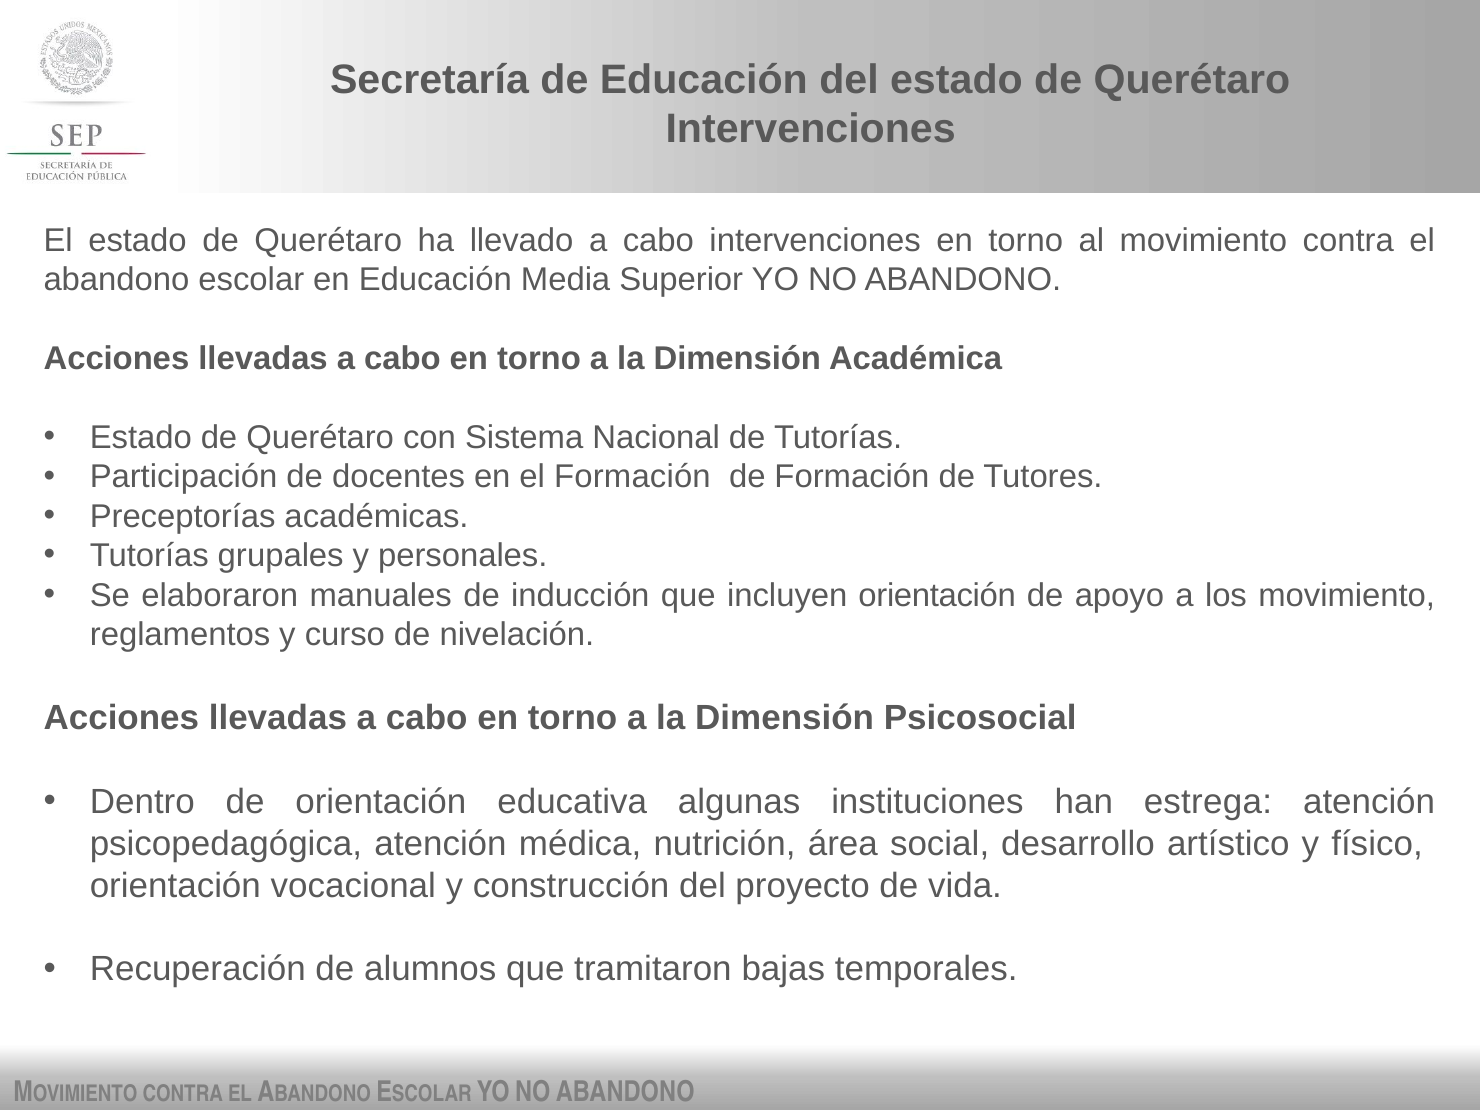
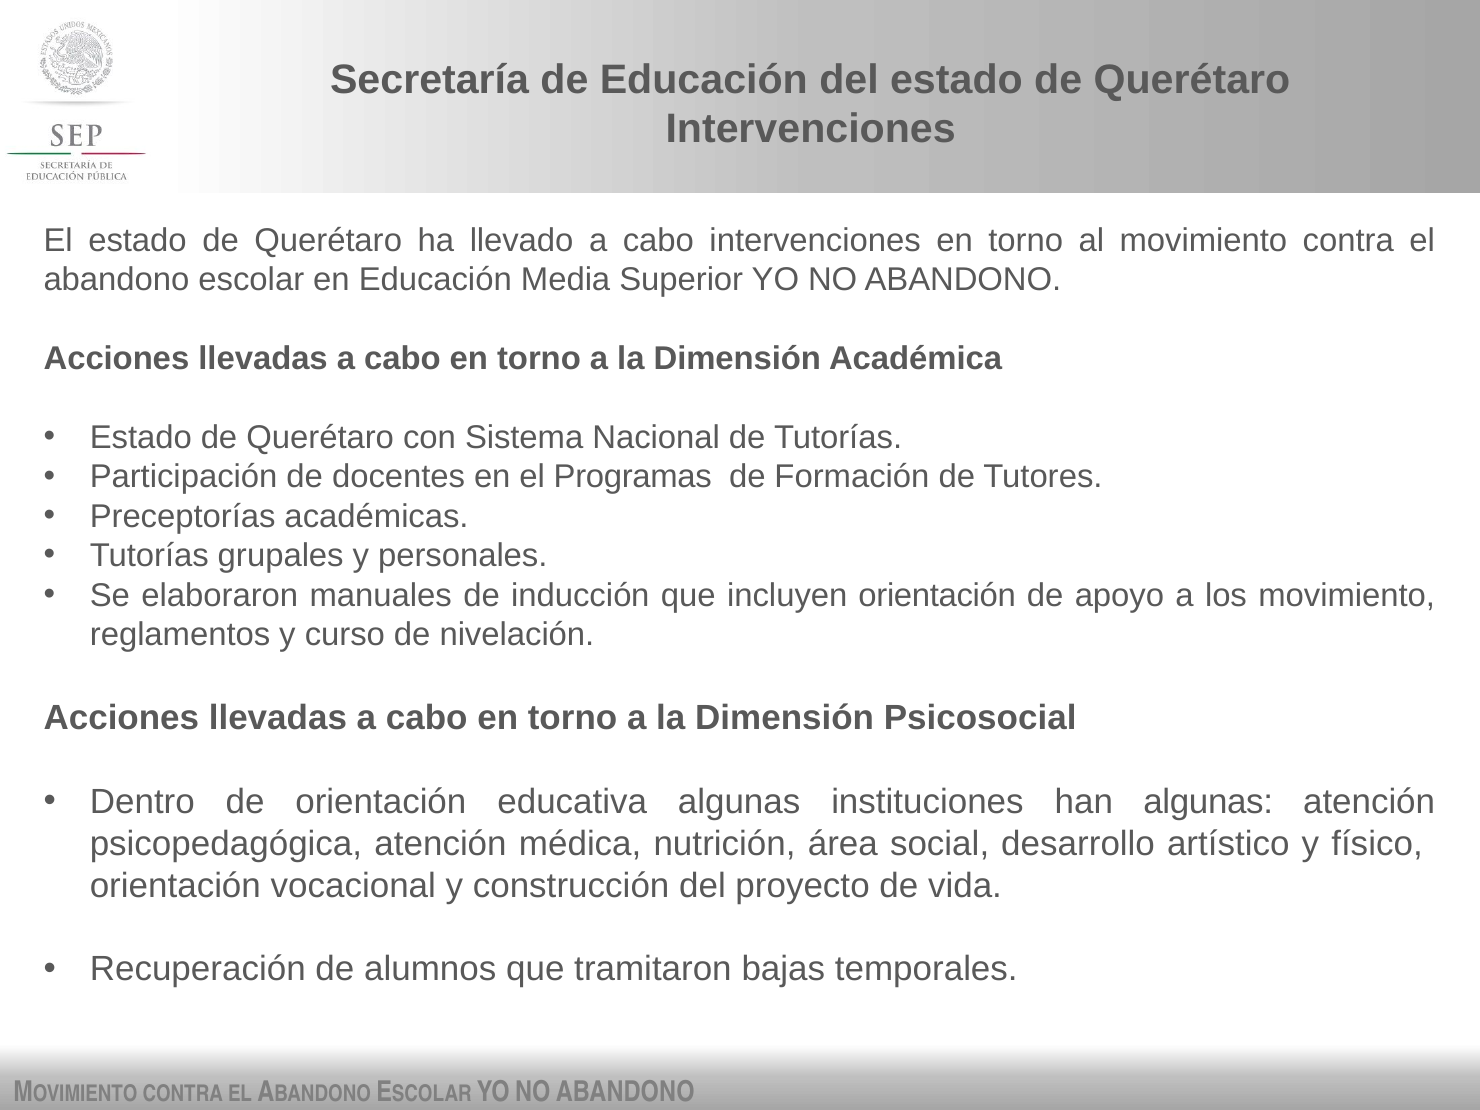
el Formación: Formación -> Programas (633, 477)
han estrega: estrega -> algunas (1208, 802)
